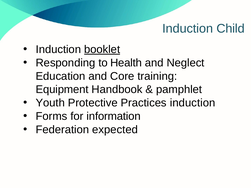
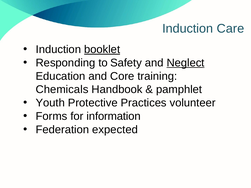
Child: Child -> Care (230, 29)
Health: Health -> Safety (126, 63)
Neglect underline: none -> present (186, 63)
Equipment: Equipment -> Chemicals (62, 90)
Practices induction: induction -> volunteer (193, 103)
